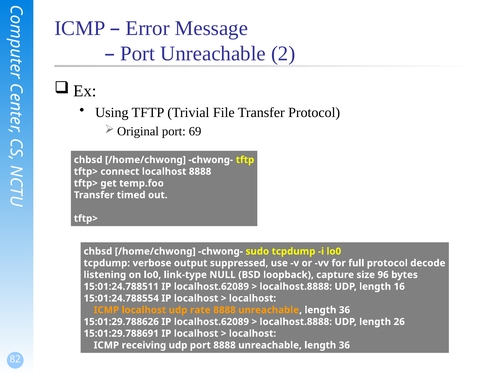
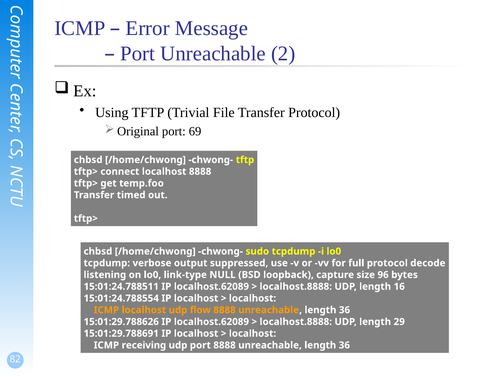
rate: rate -> flow (200, 310)
26: 26 -> 29 (399, 321)
